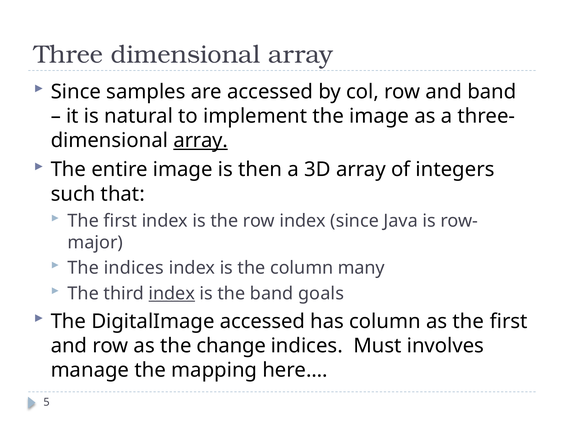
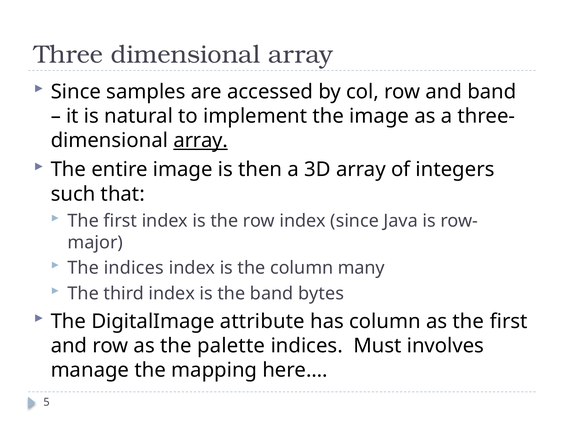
index underline: present -> none (172, 293)
goals: goals -> bytes (321, 293)
DigitalImage accessed: accessed -> attribute (262, 321)
change: change -> palette (231, 346)
